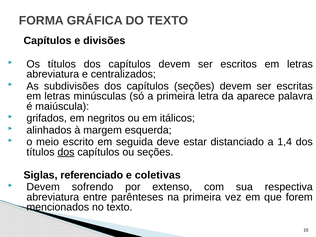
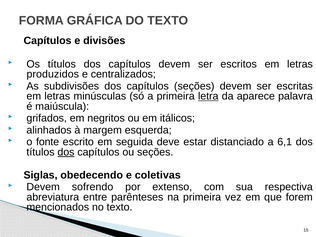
abreviatura: abreviatura -> produzidos (53, 74)
letra underline: none -> present (208, 96)
meio: meio -> fonte (48, 142)
1,4: 1,4 -> 6,1 (285, 142)
referenciado: referenciado -> obedecendo (92, 175)
